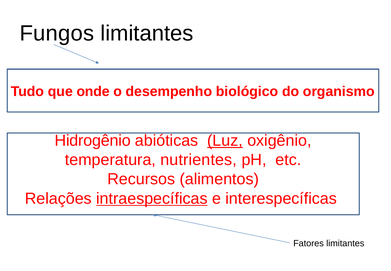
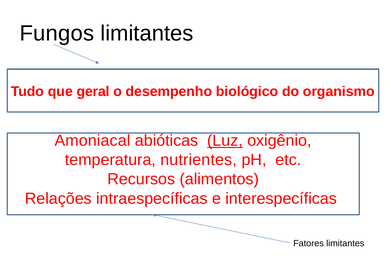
onde: onde -> geral (93, 91)
Hidrogênio: Hidrogênio -> Amoniacal (93, 140)
intraespecíficas underline: present -> none (152, 198)
